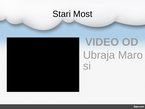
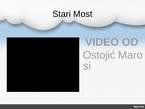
Ubraja: Ubraja -> Ostojić (99, 55)
